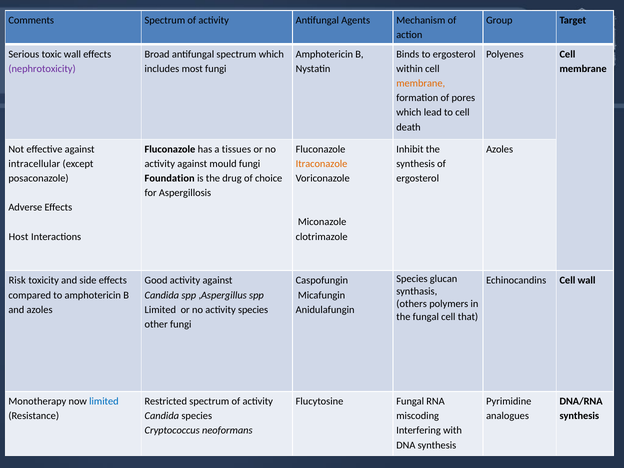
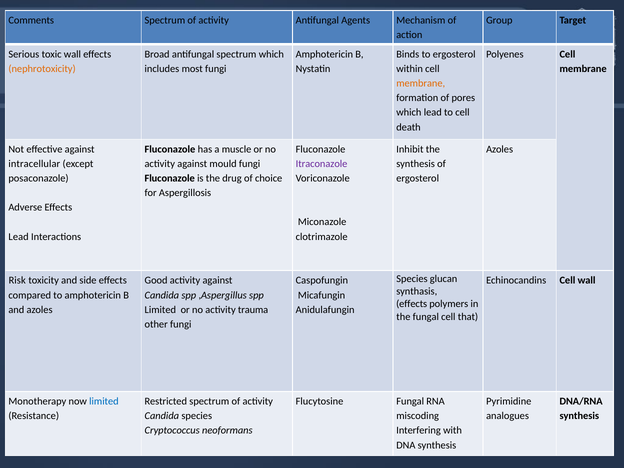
nephrotoxicity colour: purple -> orange (42, 69)
tissues: tissues -> muscle (237, 149)
Itraconazole colour: orange -> purple (322, 164)
Foundation: Foundation -> Fluconazole (170, 178)
Host: Host -> Lead (19, 237)
others: others -> effects (412, 304)
activity species: species -> trauma (253, 310)
